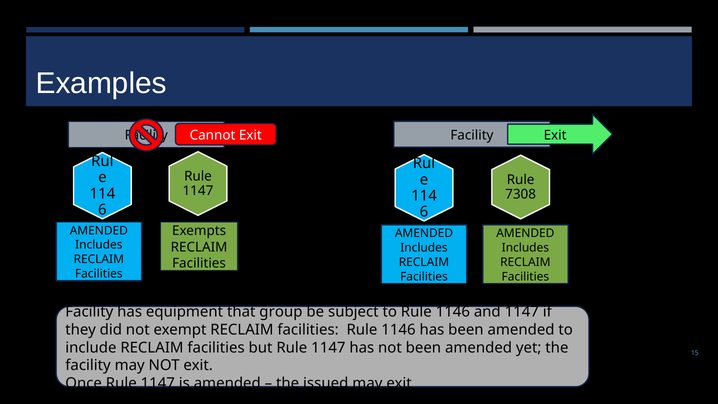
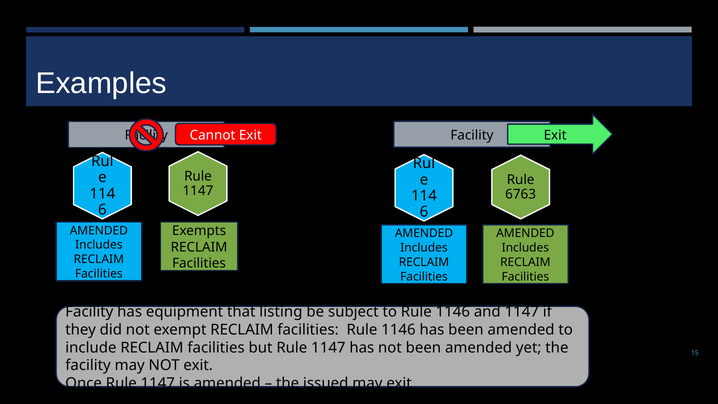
7308: 7308 -> 6763 (521, 194)
group: group -> listing (281, 312)
